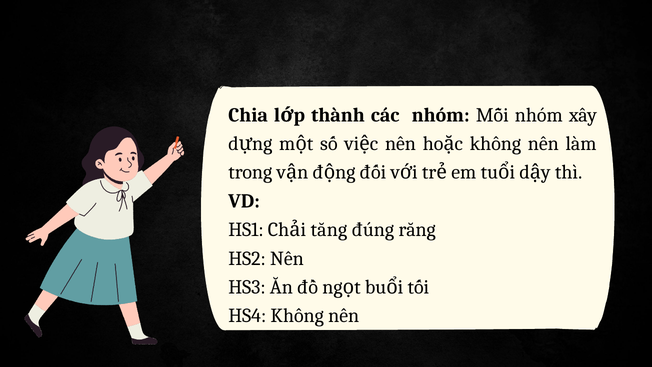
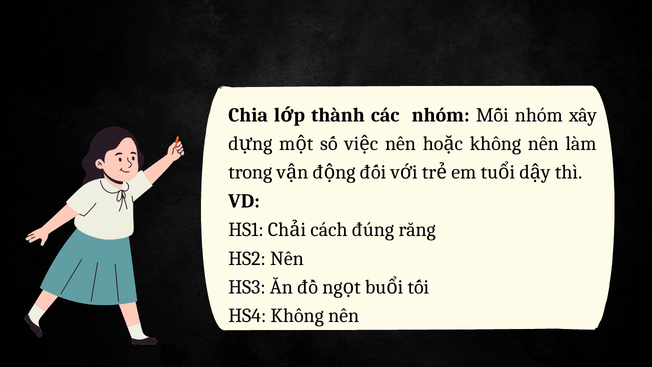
tăng: tăng -> cách (329, 230)
